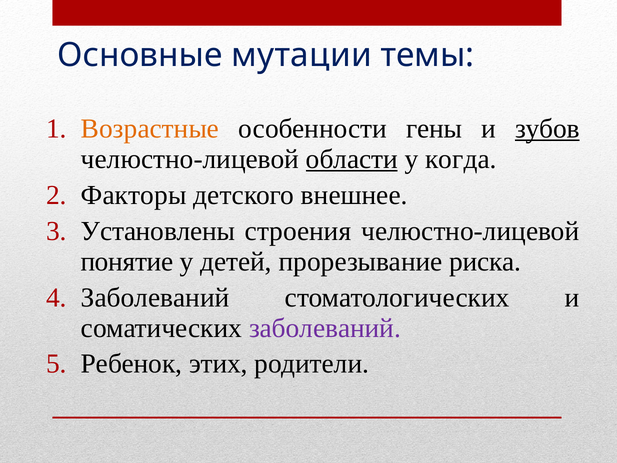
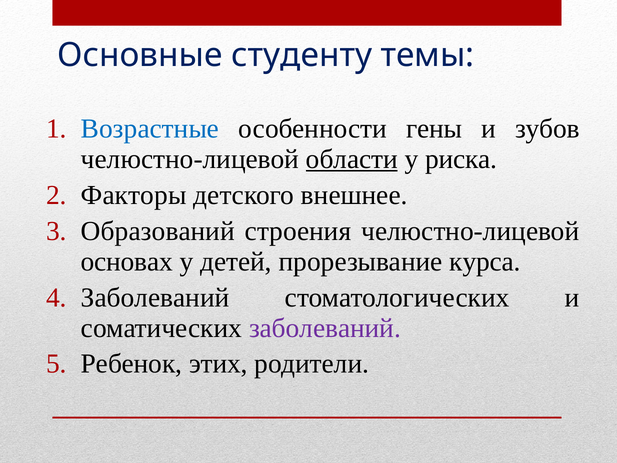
мутации: мутации -> студенту (302, 55)
Возрастные colour: orange -> blue (150, 129)
зубов underline: present -> none (547, 129)
когда: когда -> риска (461, 159)
Установлены: Установлены -> Образований (158, 231)
понятие: понятие -> основах (127, 261)
риска: риска -> курса (485, 261)
